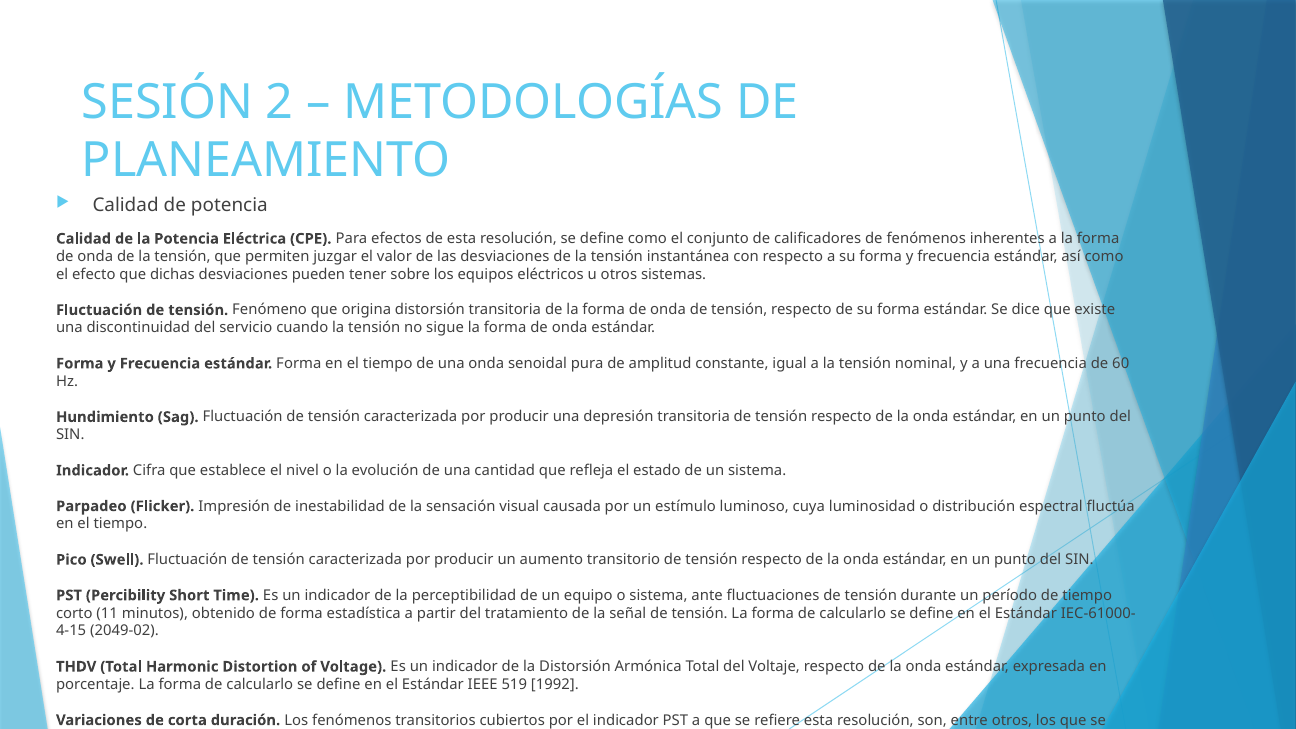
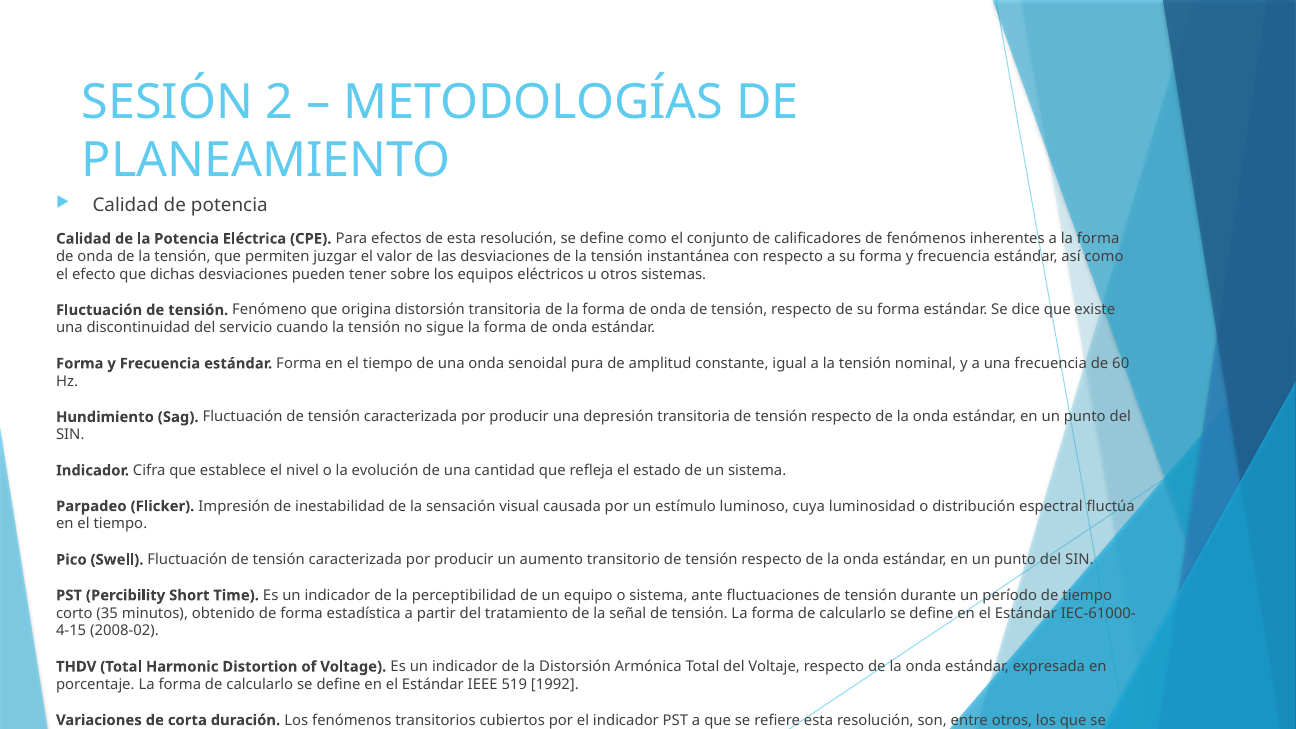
11: 11 -> 35 (107, 613)
2049-02: 2049-02 -> 2008-02 (125, 631)
